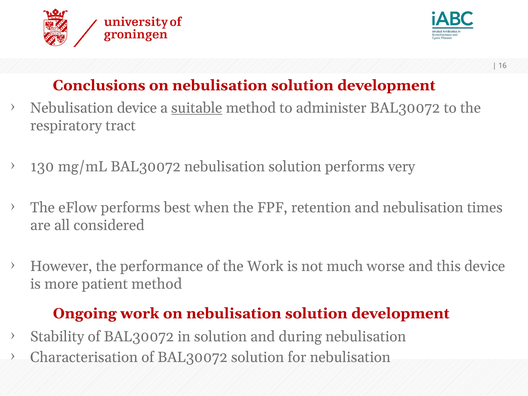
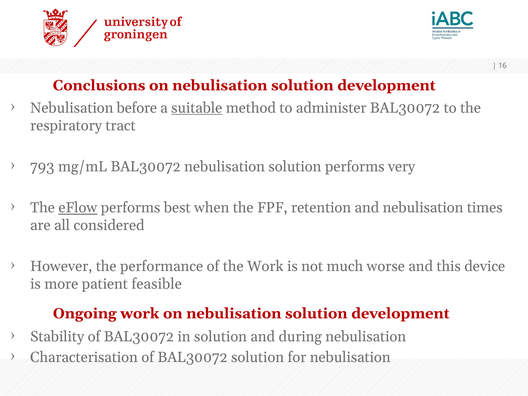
Nebulisation device: device -> before (137, 108)
130: 130 -> 793 (42, 167)
eFlow underline: none -> present (78, 208)
patient method: method -> feasible (157, 284)
